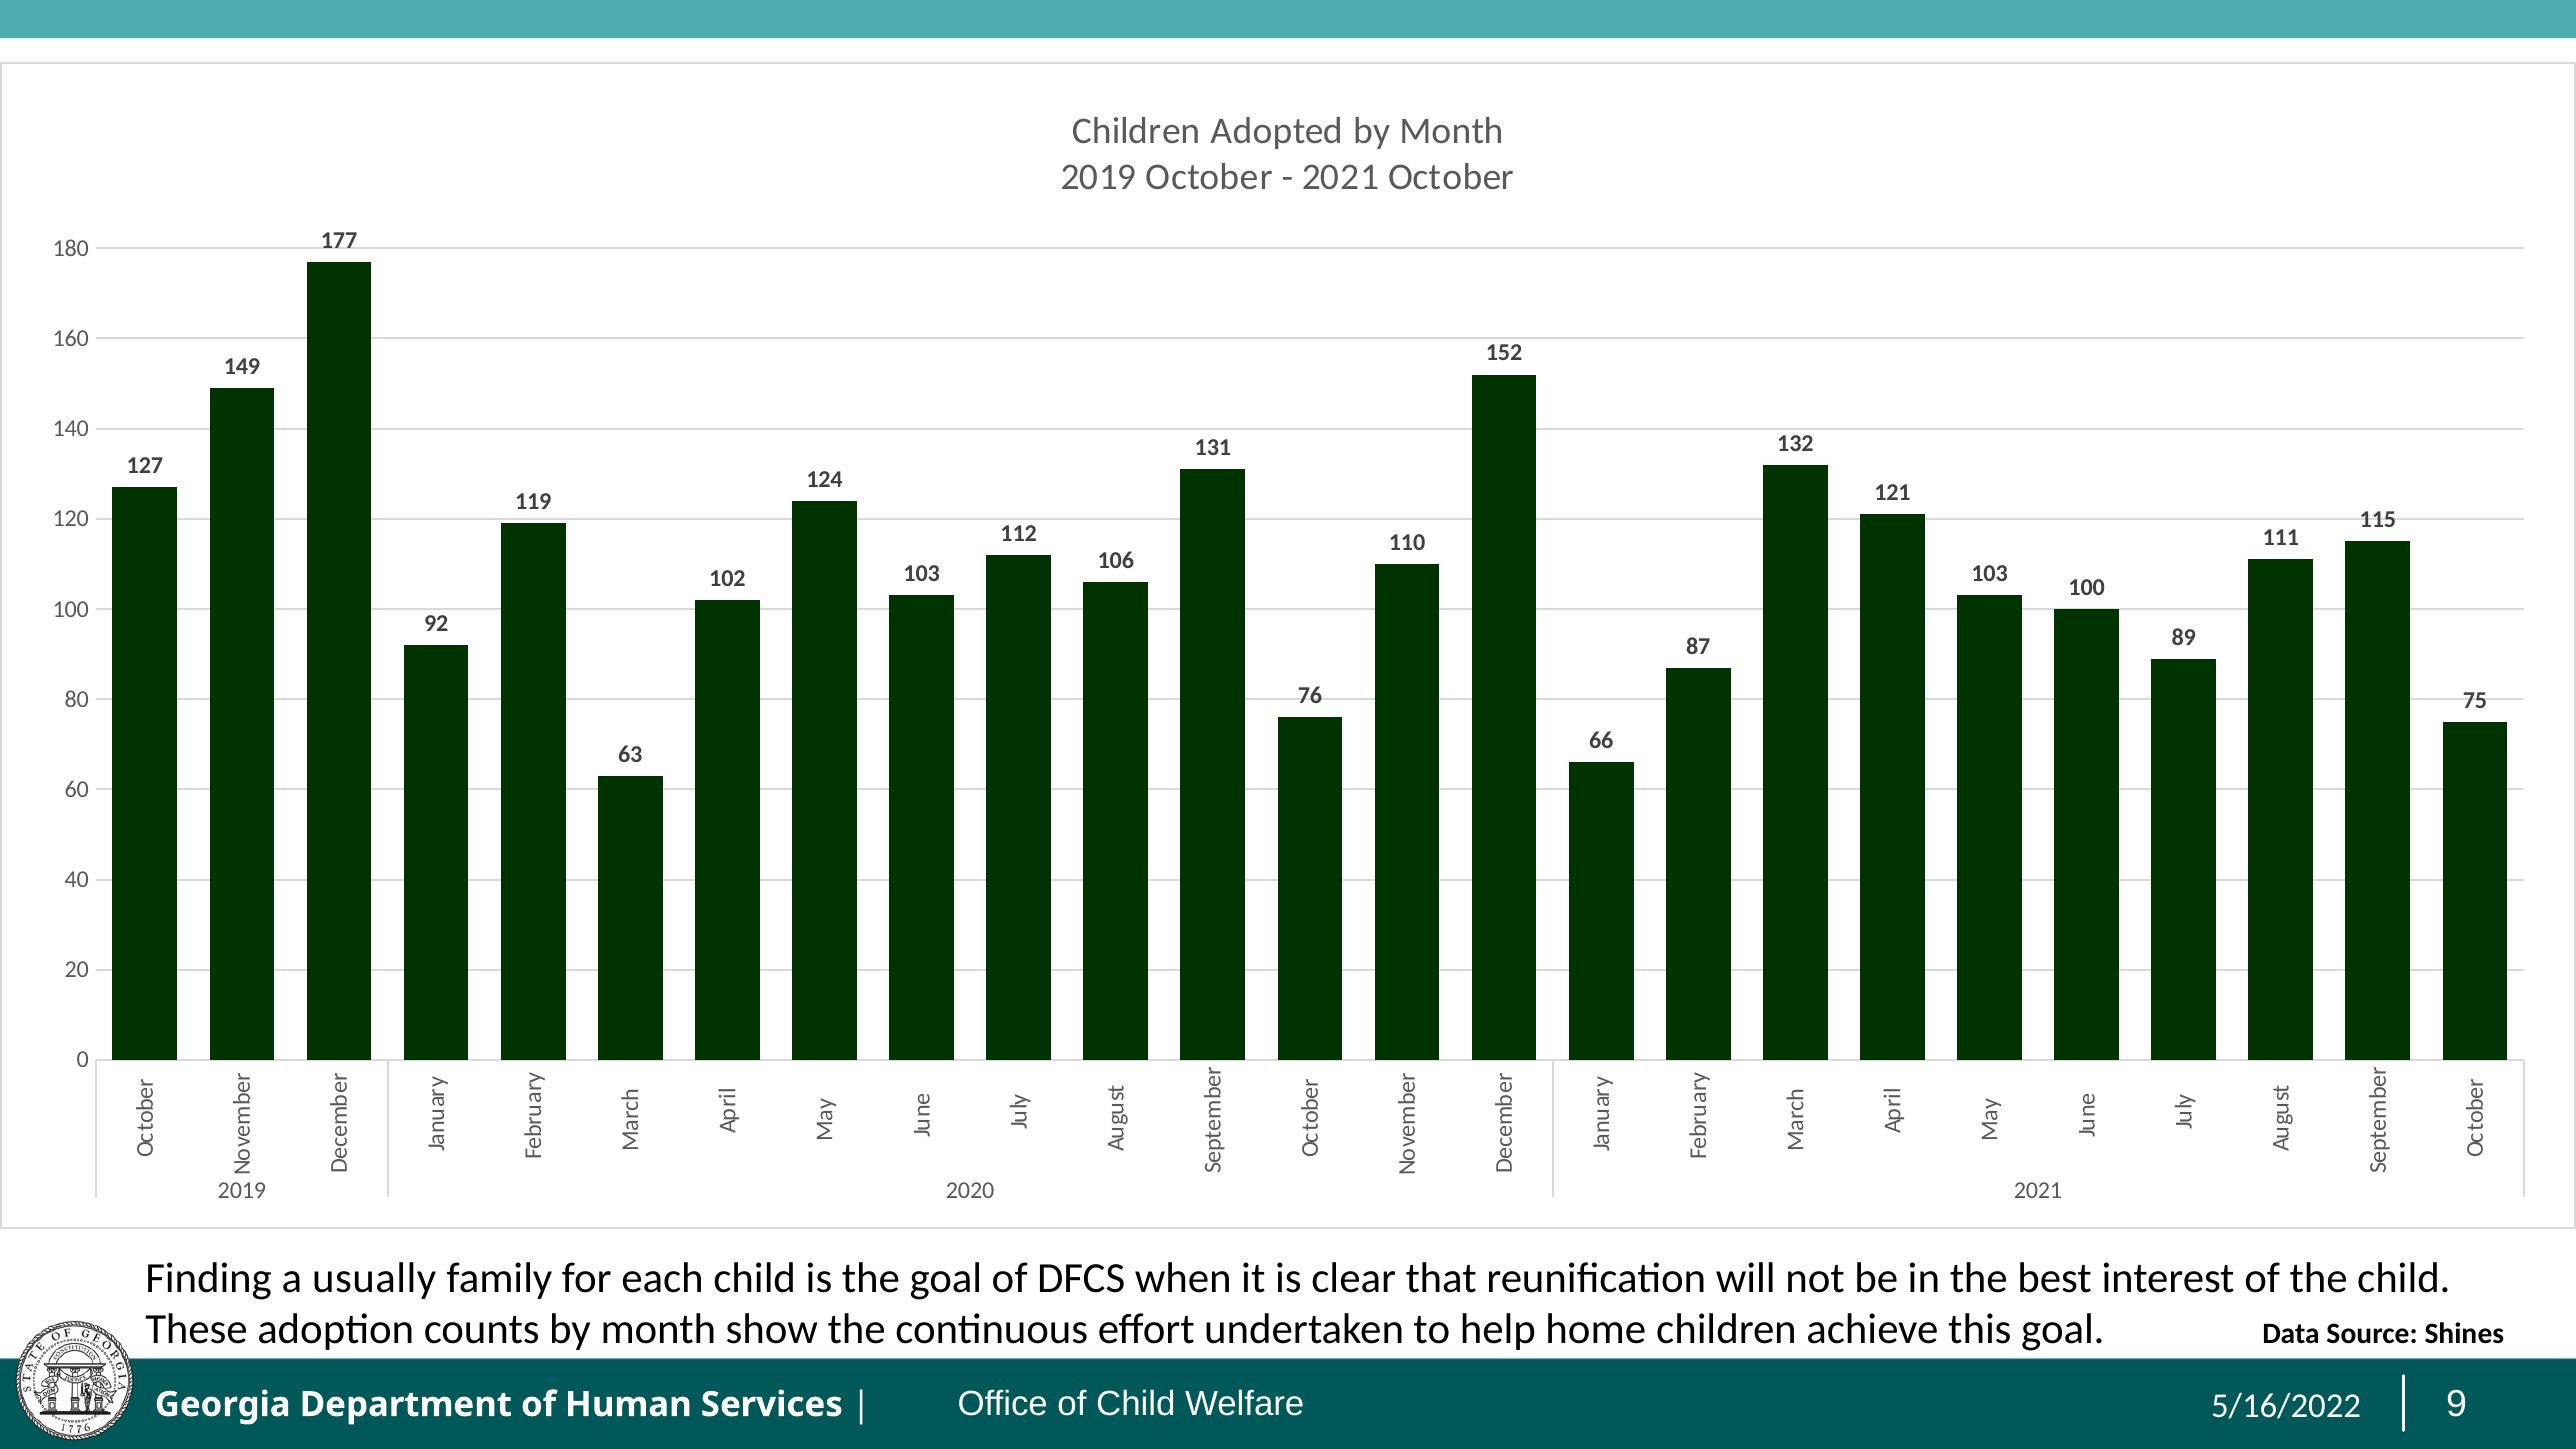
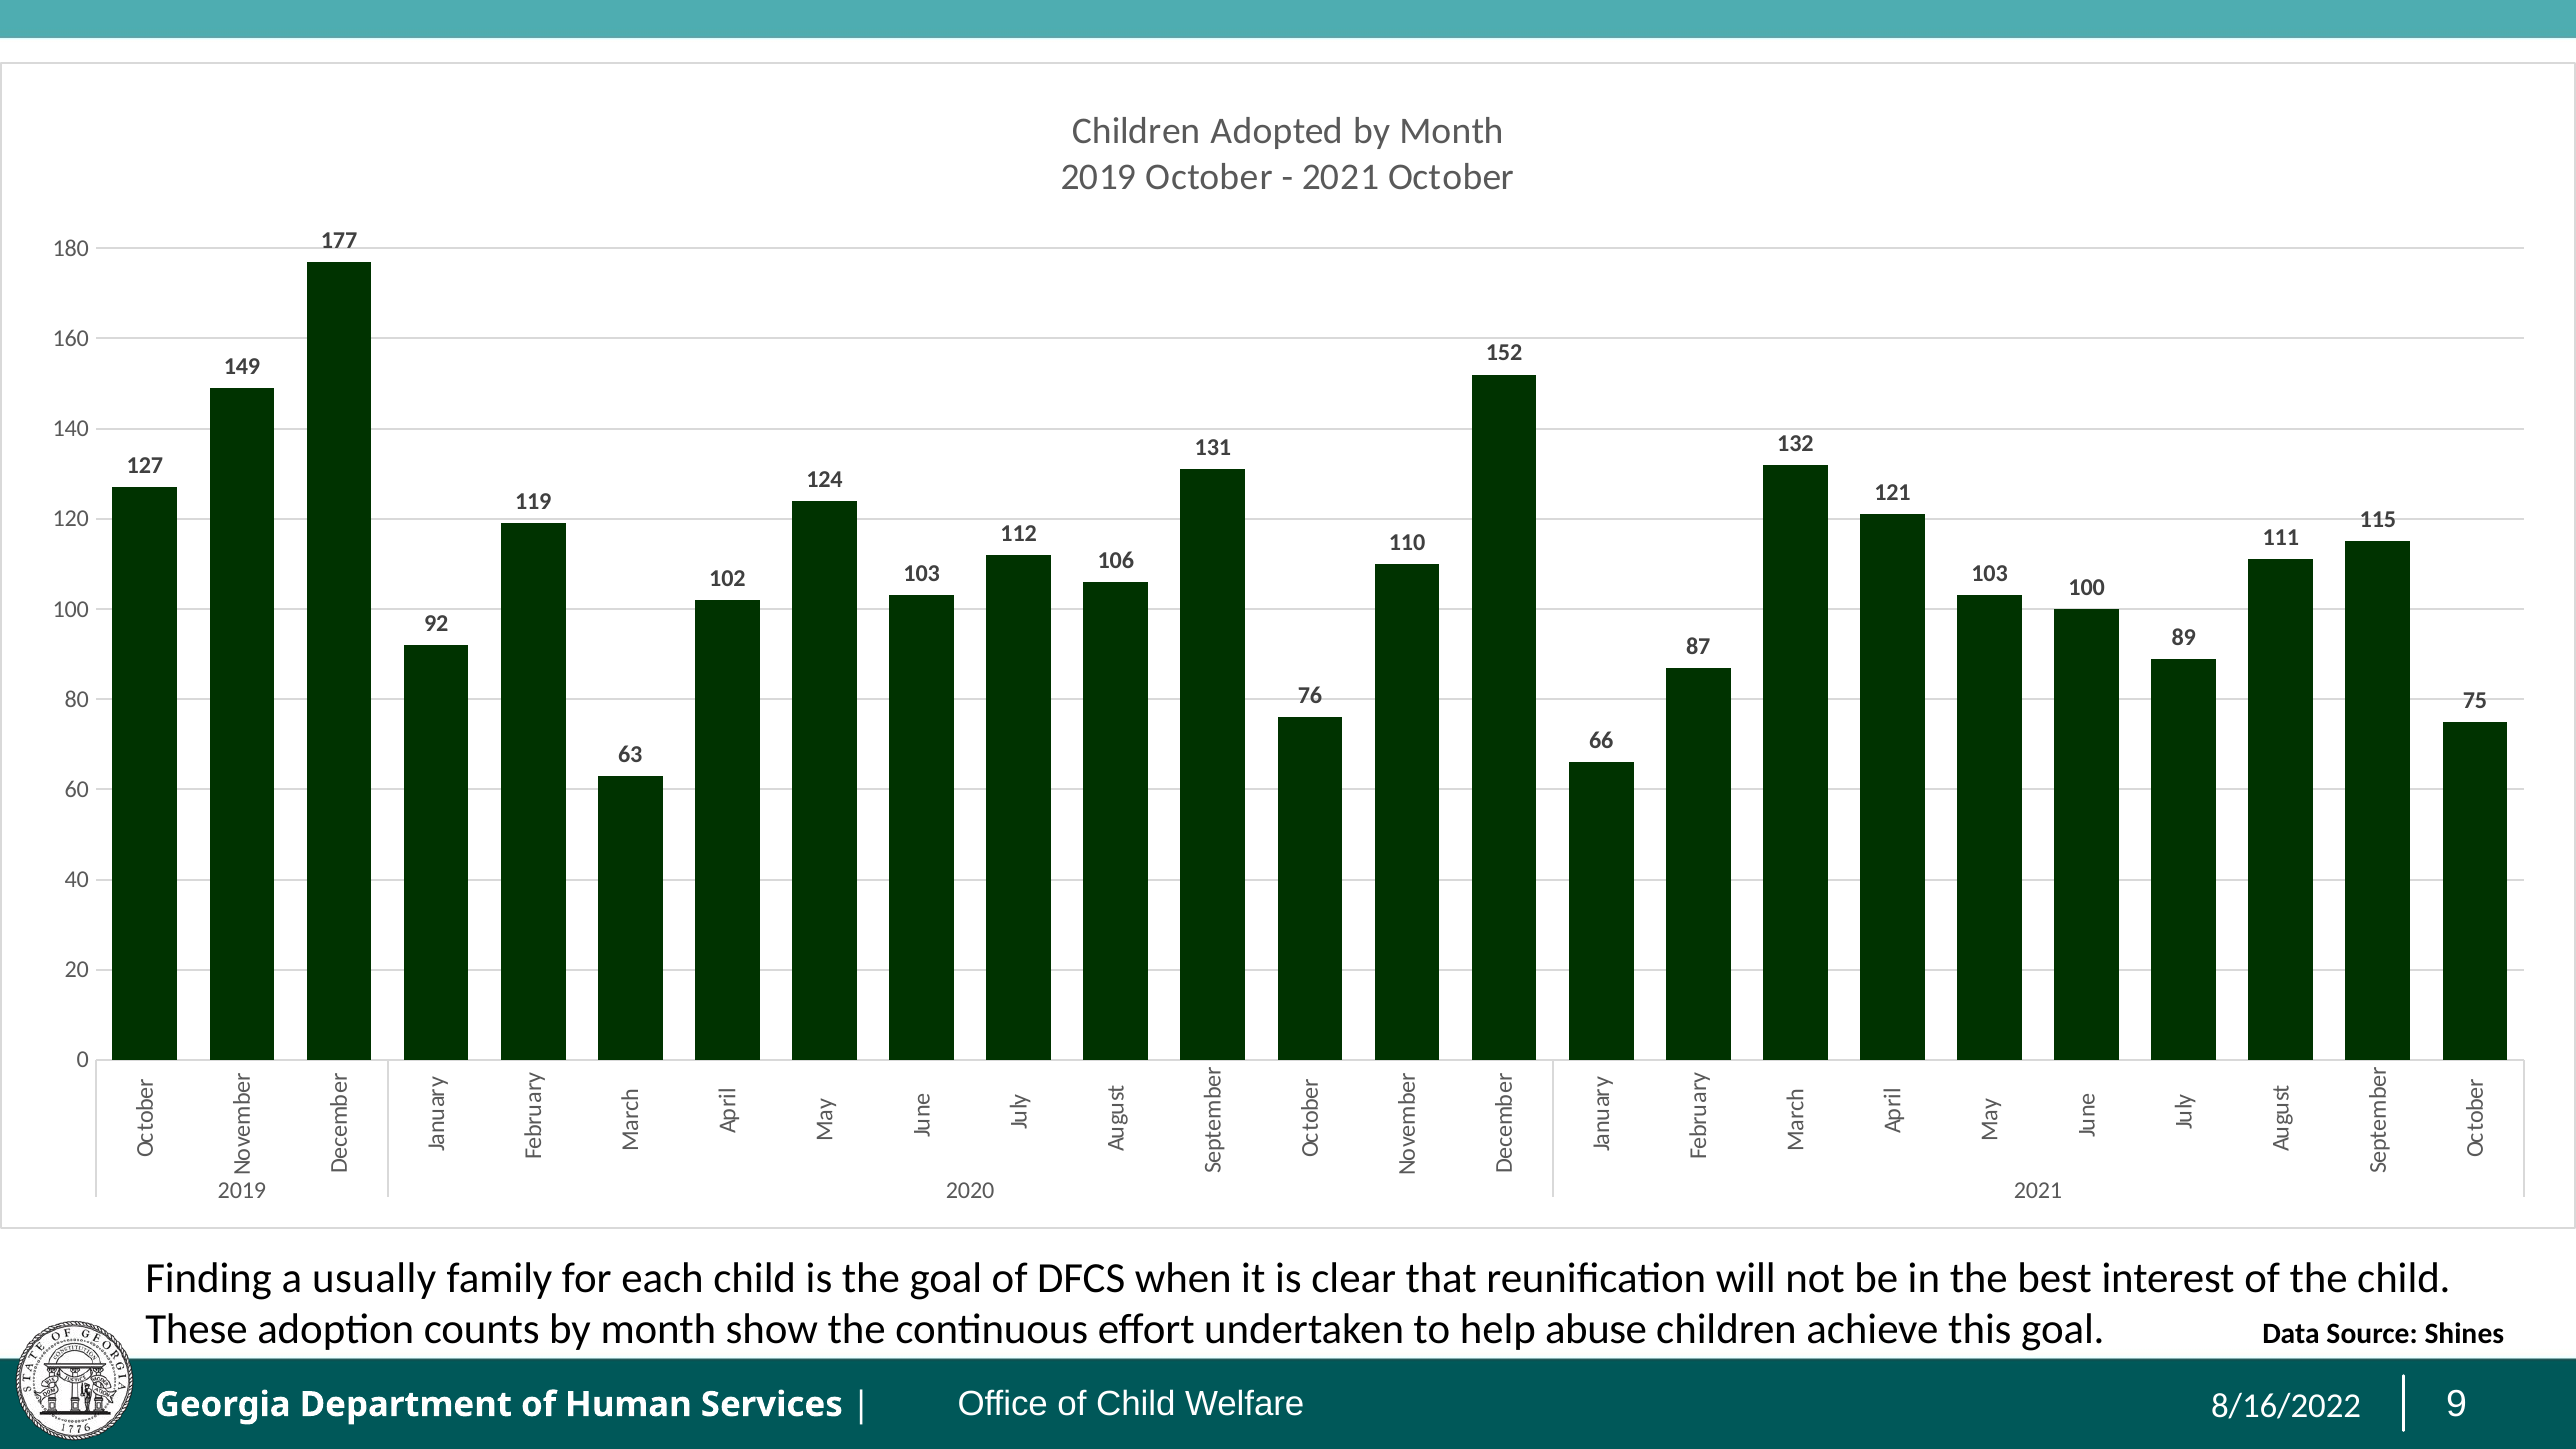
home: home -> abuse (1596, 1329)
5/16/2022: 5/16/2022 -> 8/16/2022 (2286, 1406)
